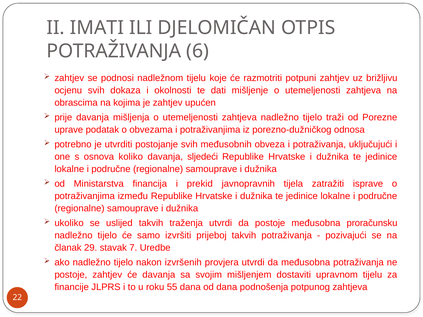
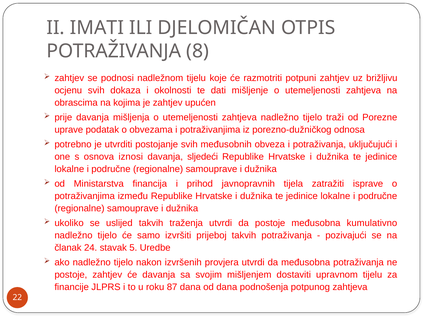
6: 6 -> 8 (198, 51)
koliko: koliko -> iznosi (131, 157)
prekid: prekid -> prihod (200, 184)
proračunsku: proračunsku -> kumulativno (372, 223)
29: 29 -> 24 (91, 248)
7: 7 -> 5 (133, 248)
55: 55 -> 87 (172, 287)
